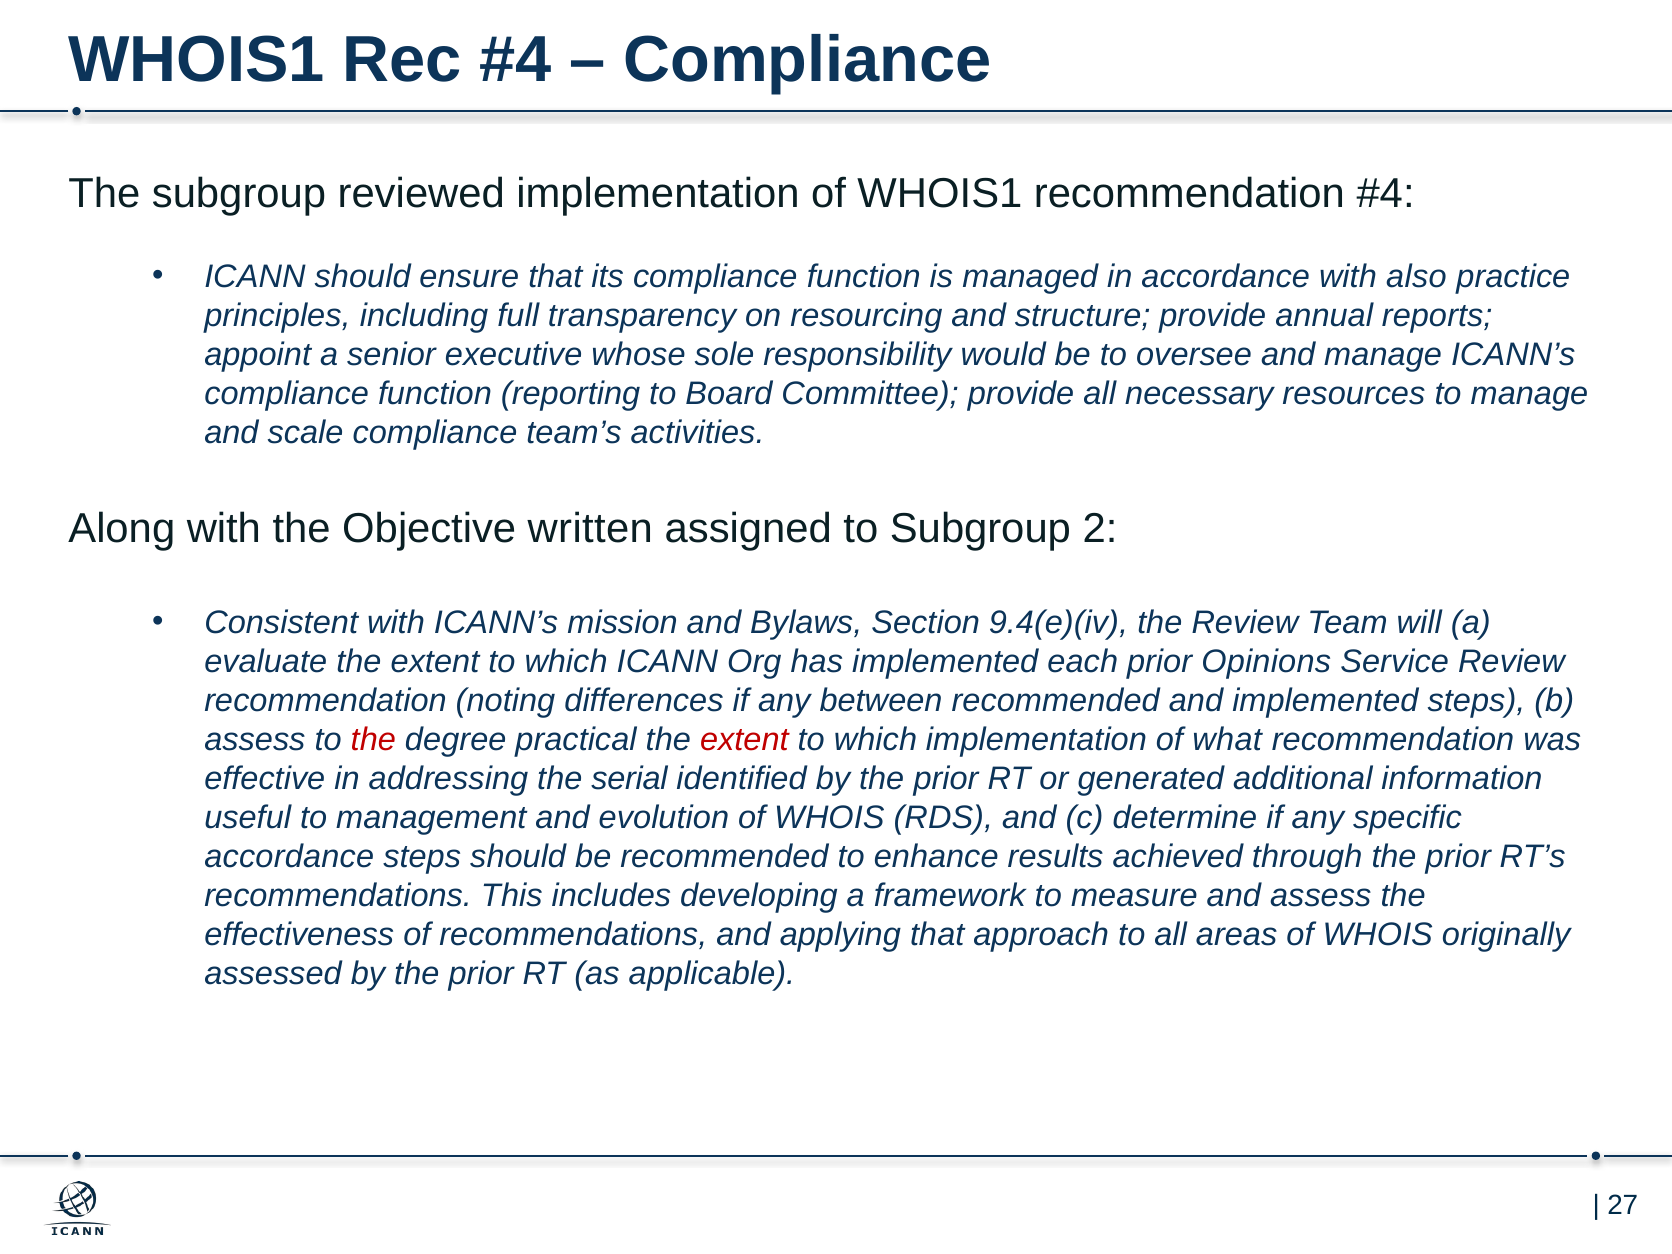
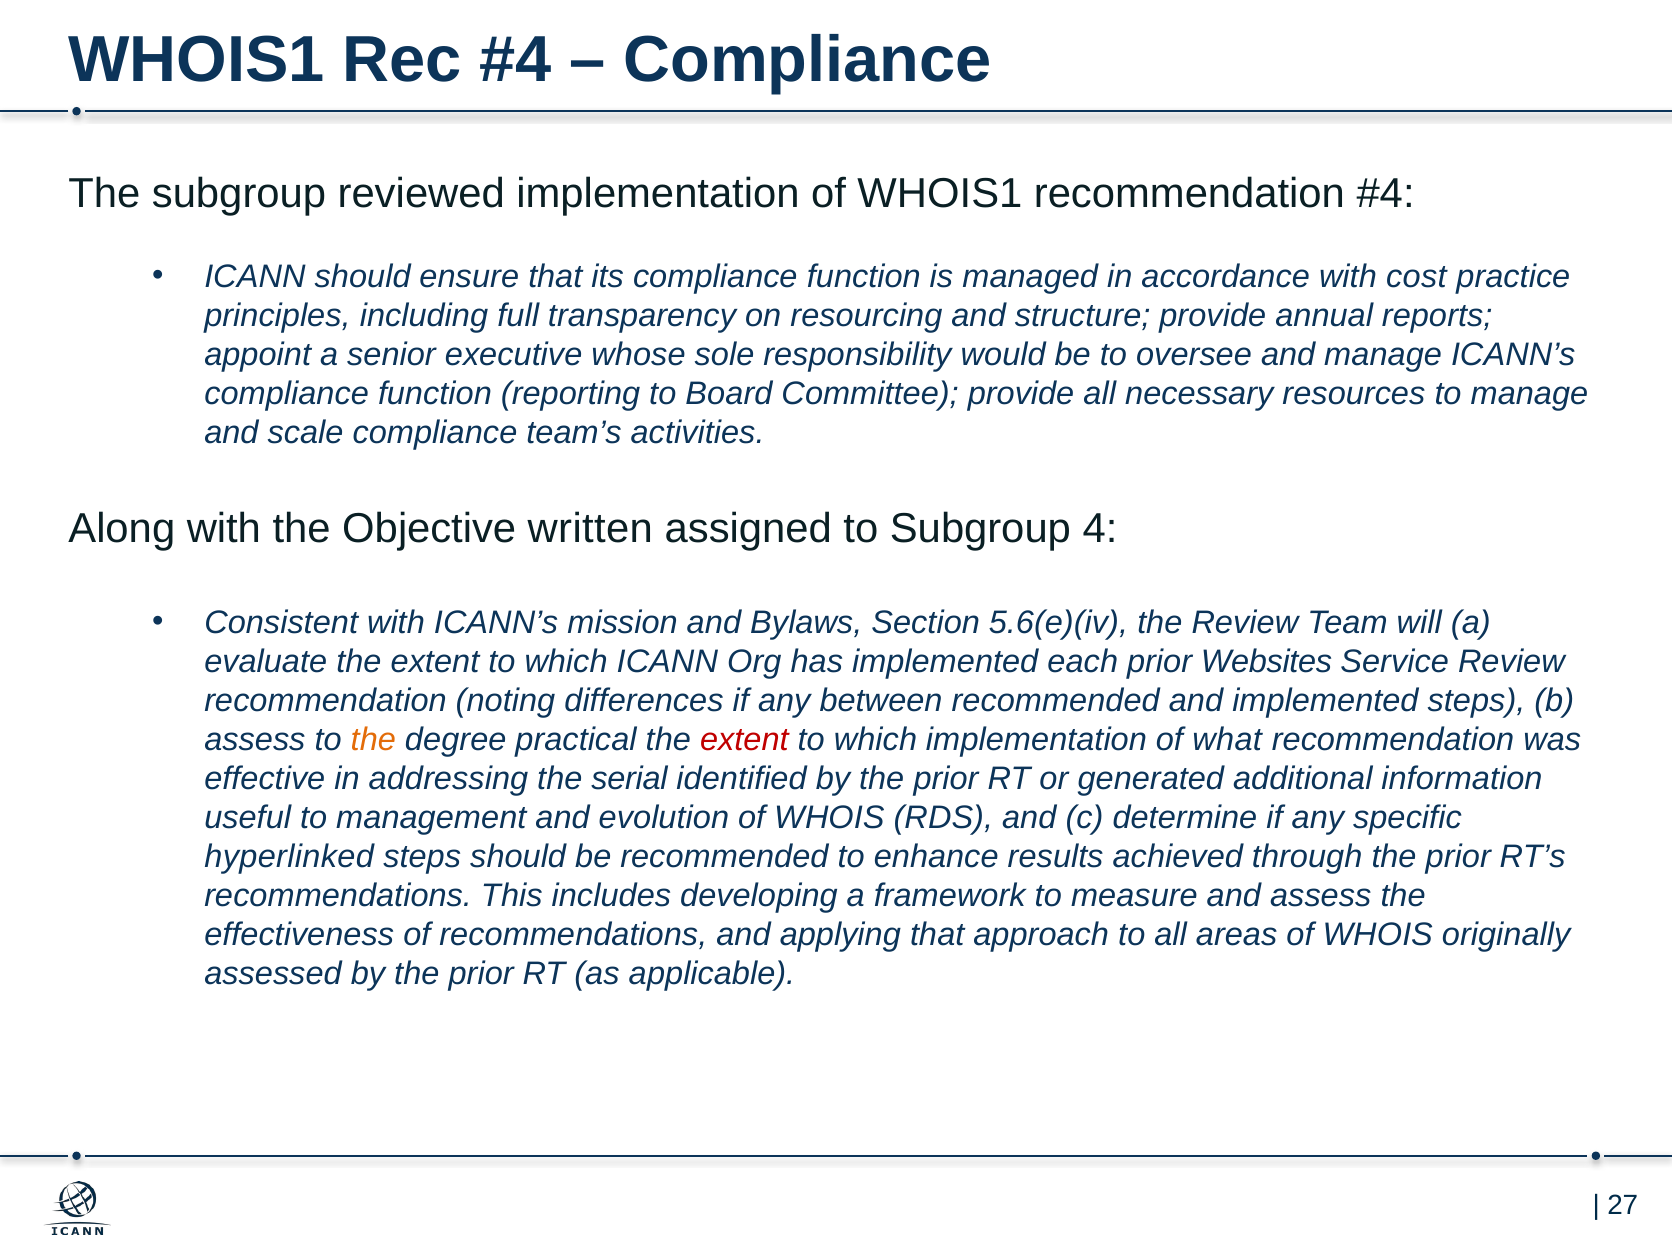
also: also -> cost (1416, 277)
2: 2 -> 4 (1100, 528)
9.4(e)(iv: 9.4(e)(iv -> 5.6(e)(iv (1058, 623)
Opinions: Opinions -> Websites (1266, 662)
the colour: red -> orange (373, 740)
accordance: accordance -> hyperlinked (289, 857)
